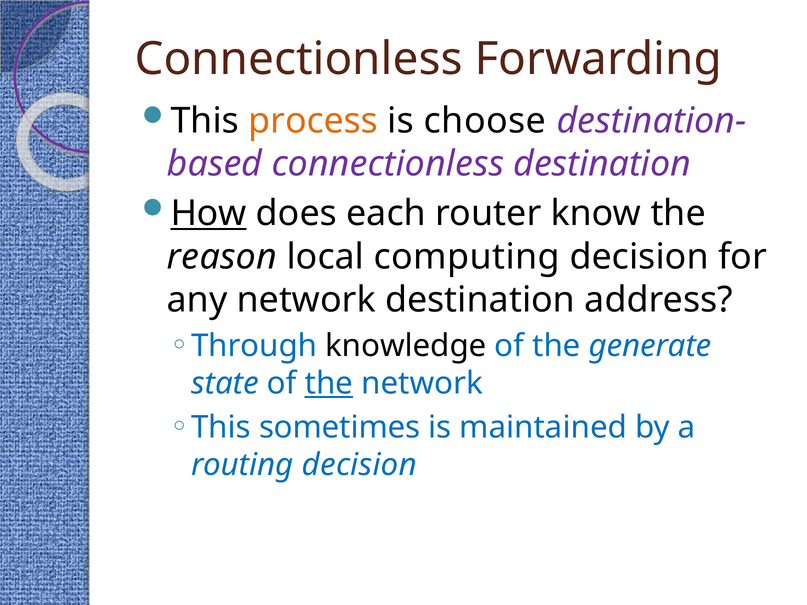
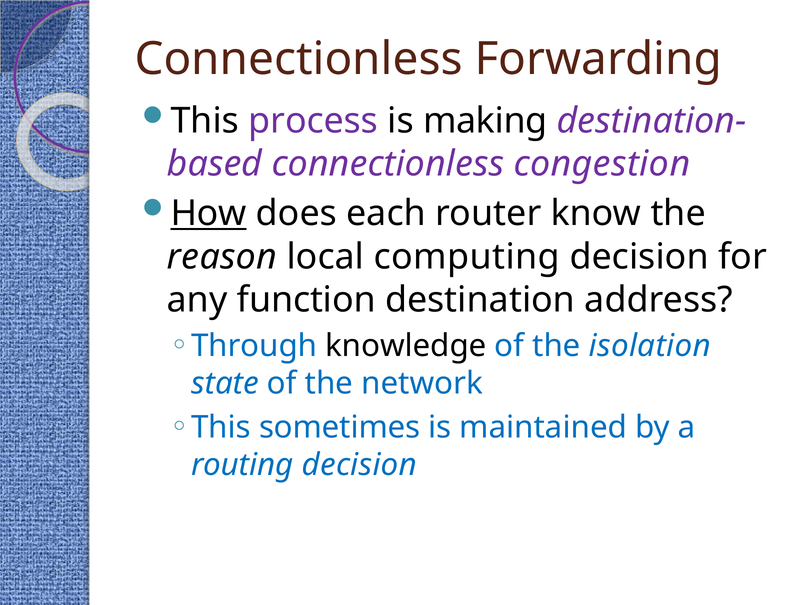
process colour: orange -> purple (313, 121)
choose: choose -> making (485, 121)
connectionless destination: destination -> congestion (602, 164)
any network: network -> function (306, 300)
generate: generate -> isolation (650, 346)
the underline: present -> none (329, 384)
